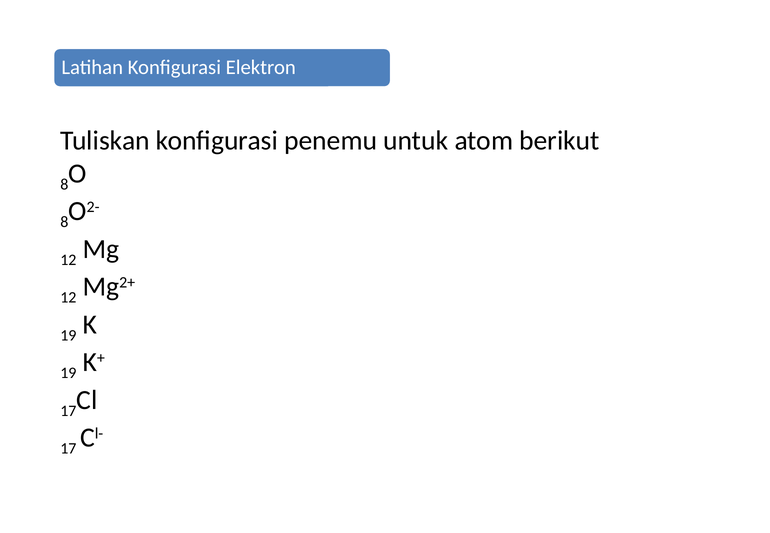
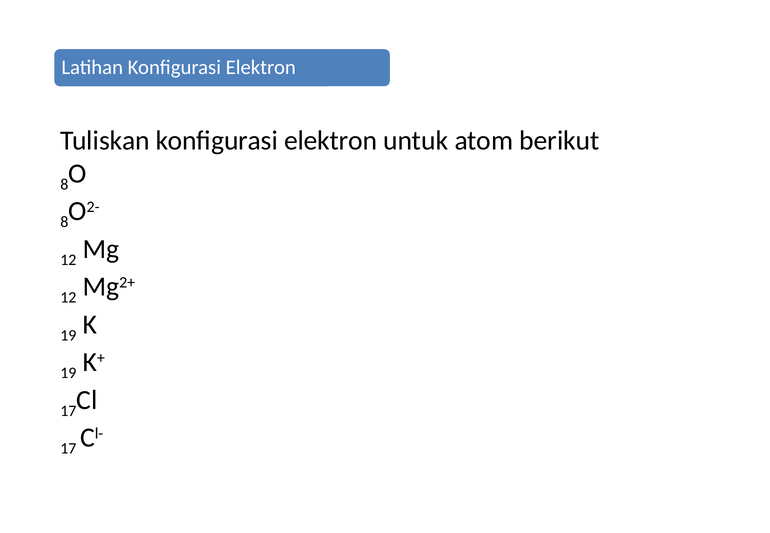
Tuliskan konfigurasi penemu: penemu -> elektron (331, 140)
